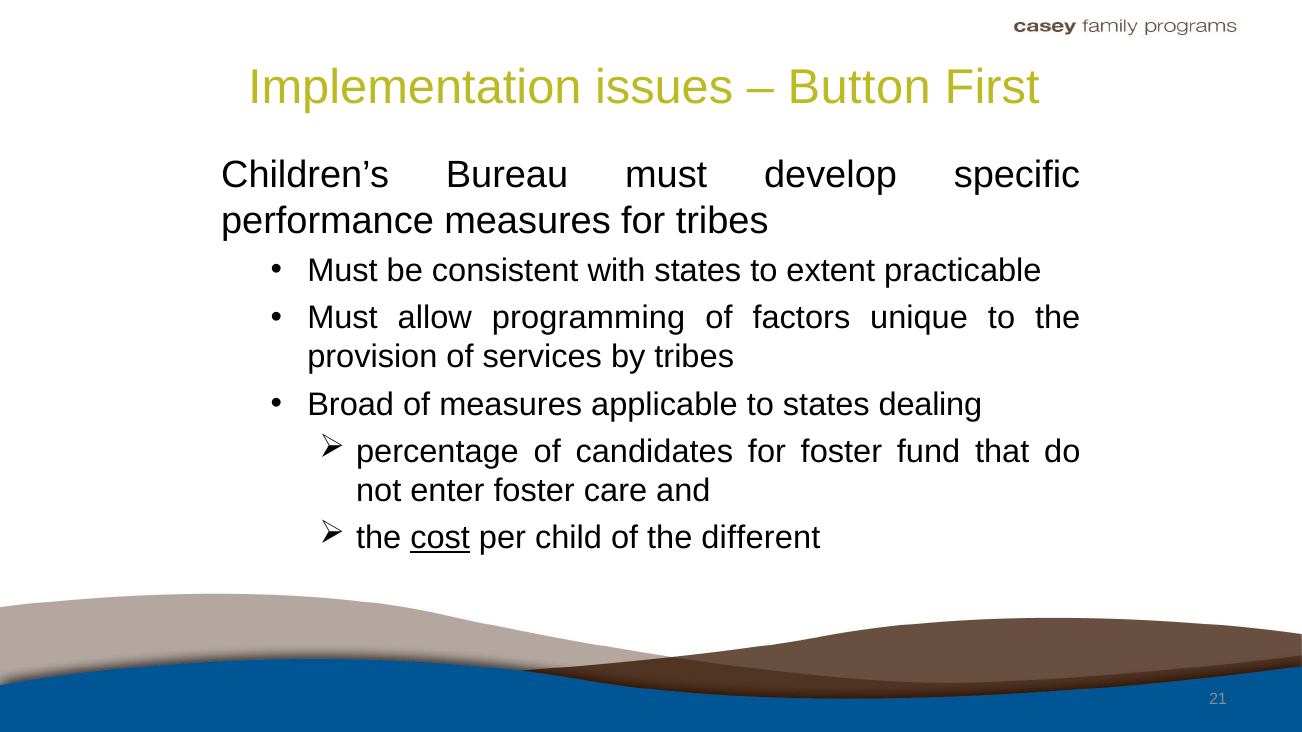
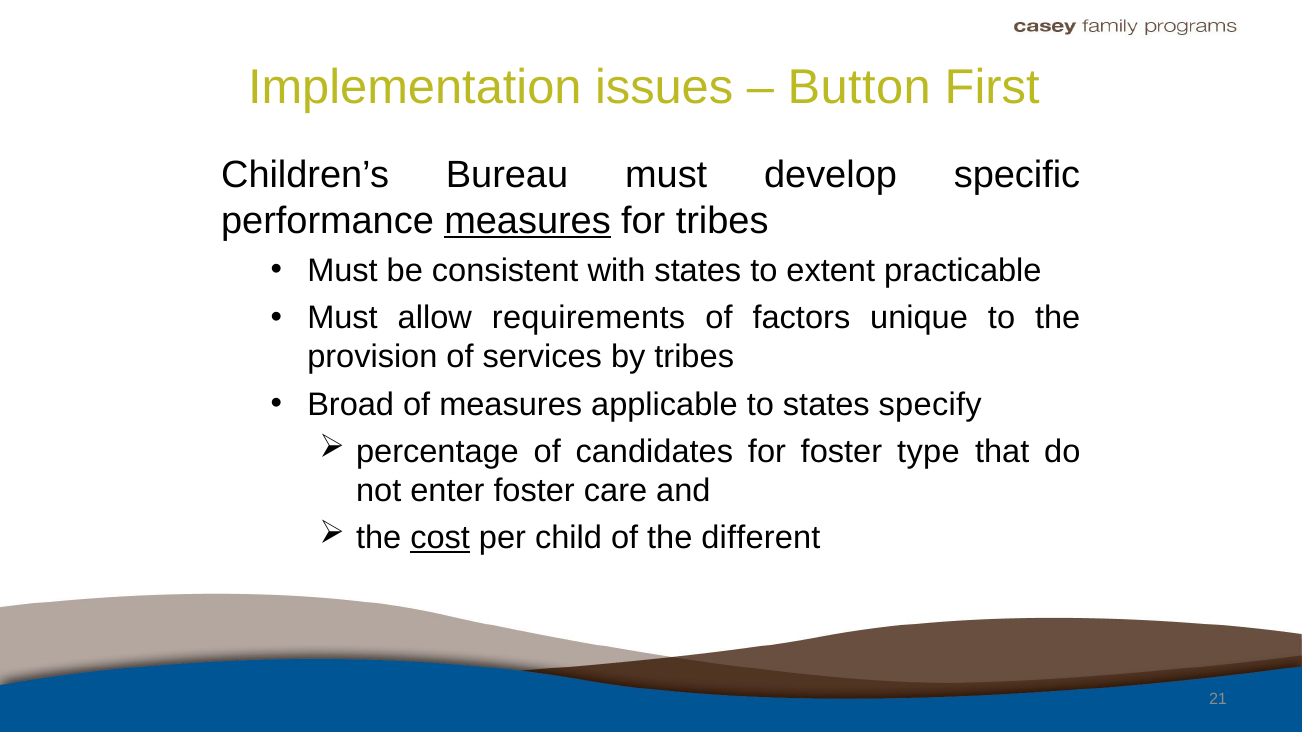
measures underline: none -> present (528, 221)
programming: programming -> requirements (589, 318)
dealing: dealing -> specify (930, 405)
fund: fund -> type (928, 452)
